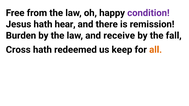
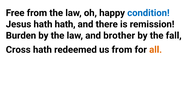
condition colour: purple -> blue (148, 13)
hath hear: hear -> hath (65, 24)
receive: receive -> brother (119, 36)
us keep: keep -> from (122, 50)
